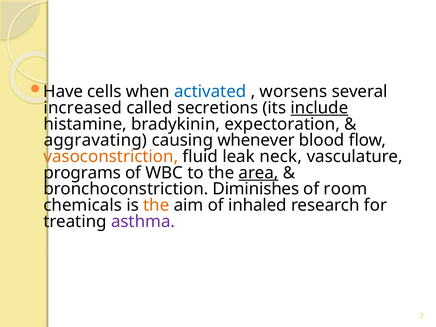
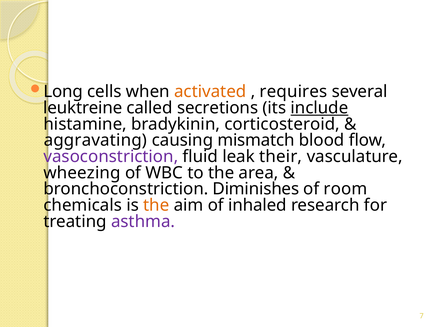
Have: Have -> Long (63, 92)
activated colour: blue -> orange (210, 92)
worsens: worsens -> requires (293, 92)
increased: increased -> leuktreine (83, 108)
expectoration: expectoration -> corticosteroid (282, 124)
whenever: whenever -> mismatch (256, 140)
vasoconstriction colour: orange -> purple (111, 157)
neck: neck -> their (281, 157)
programs: programs -> wheezing (82, 173)
area underline: present -> none (259, 173)
